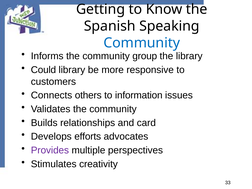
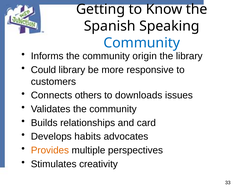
group: group -> origin (145, 56)
information: information -> downloads (139, 95)
efforts: efforts -> habits (88, 137)
Provides colour: purple -> orange (50, 150)
